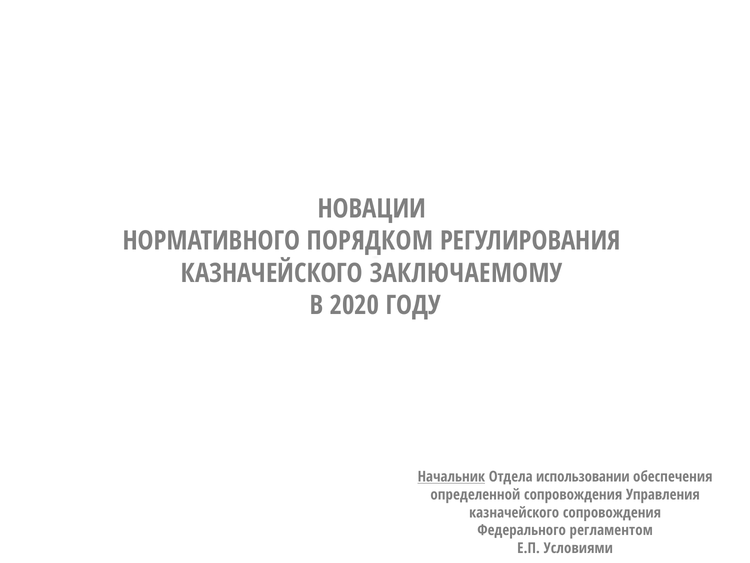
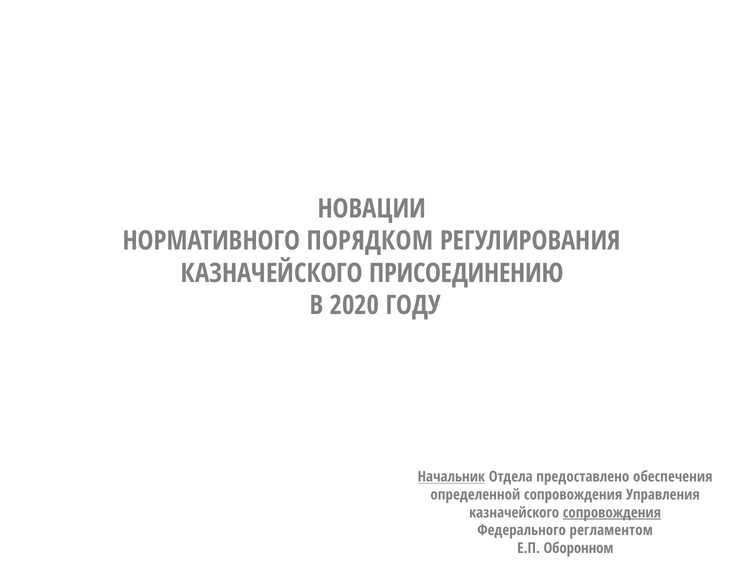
ЗАКЛЮЧАЕМОМУ: ЗАКЛЮЧАЕМОМУ -> ПРИСОЕДИНЕНИЮ (466, 273)
использовании: использовании -> предоставлено (583, 476)
сопровождения underline: none -> present (612, 512)
Условиями: Условиями -> Оборонном (578, 548)
